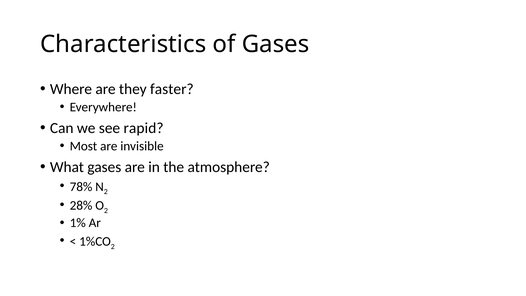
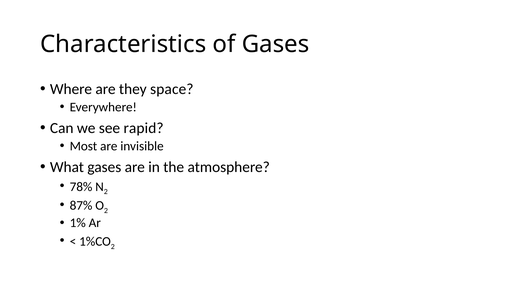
faster: faster -> space (172, 89)
28%: 28% -> 87% (81, 205)
